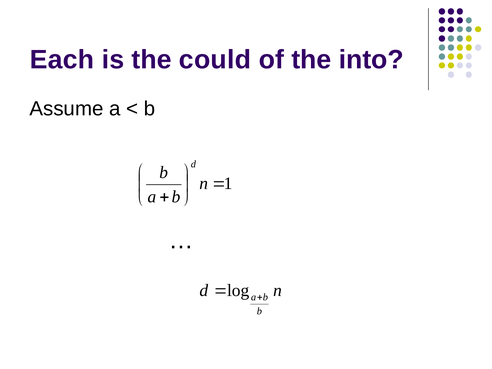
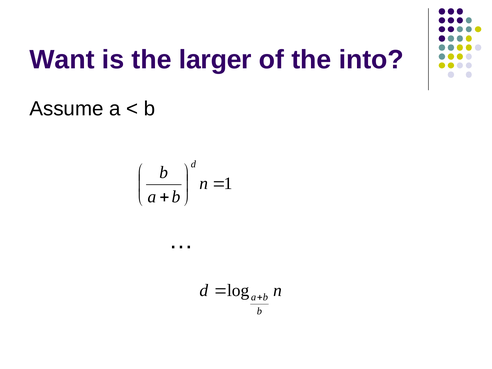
Each: Each -> Want (62, 60)
could: could -> larger (215, 60)
